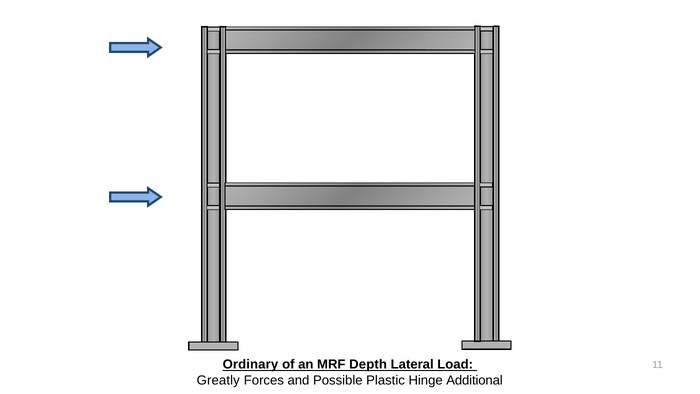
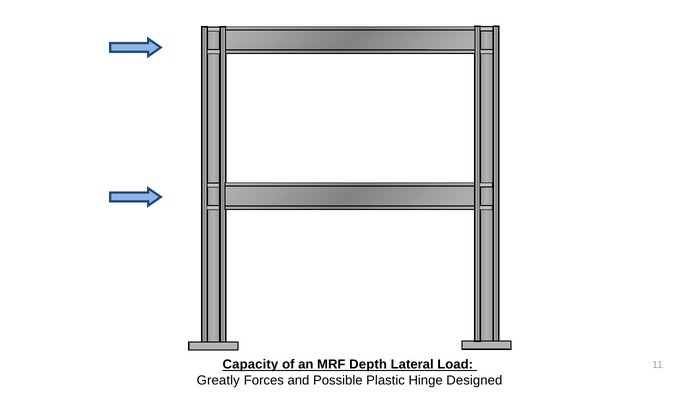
Ordinary: Ordinary -> Capacity (250, 364)
Additional: Additional -> Designed (474, 380)
